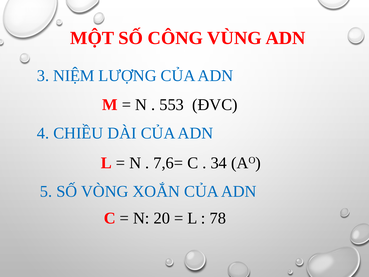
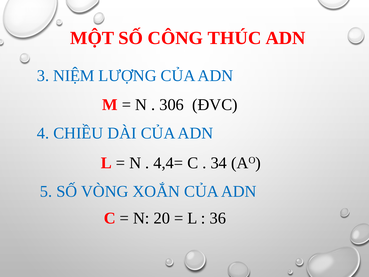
VÙNG: VÙNG -> THÚC (234, 38)
553: 553 -> 306 (172, 105)
7,6=: 7,6= -> 4,4= (168, 163)
78: 78 -> 36 (218, 218)
